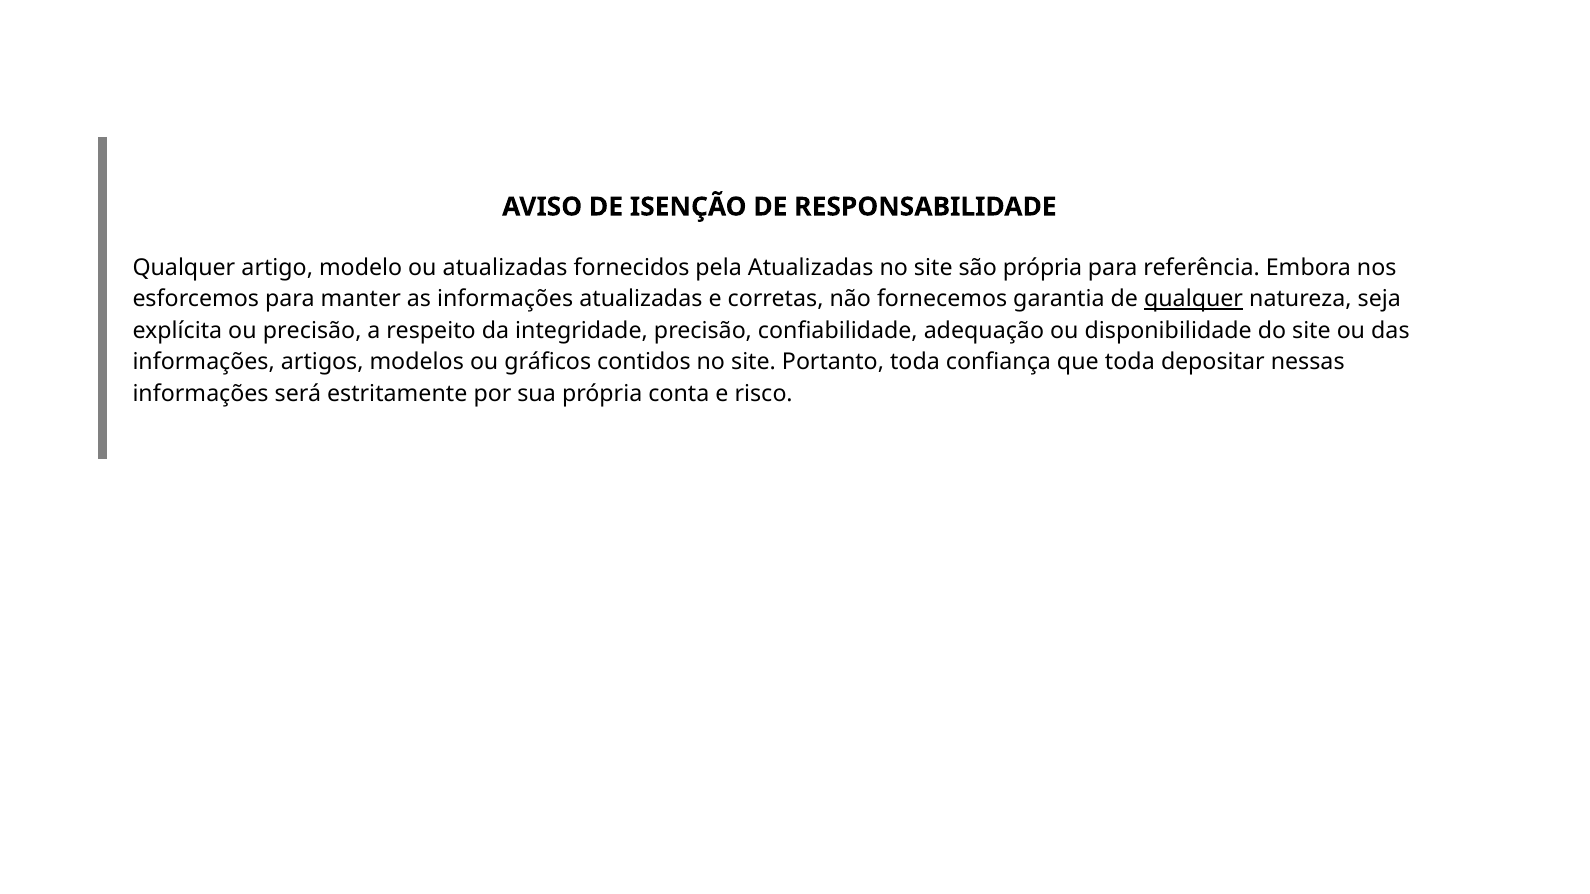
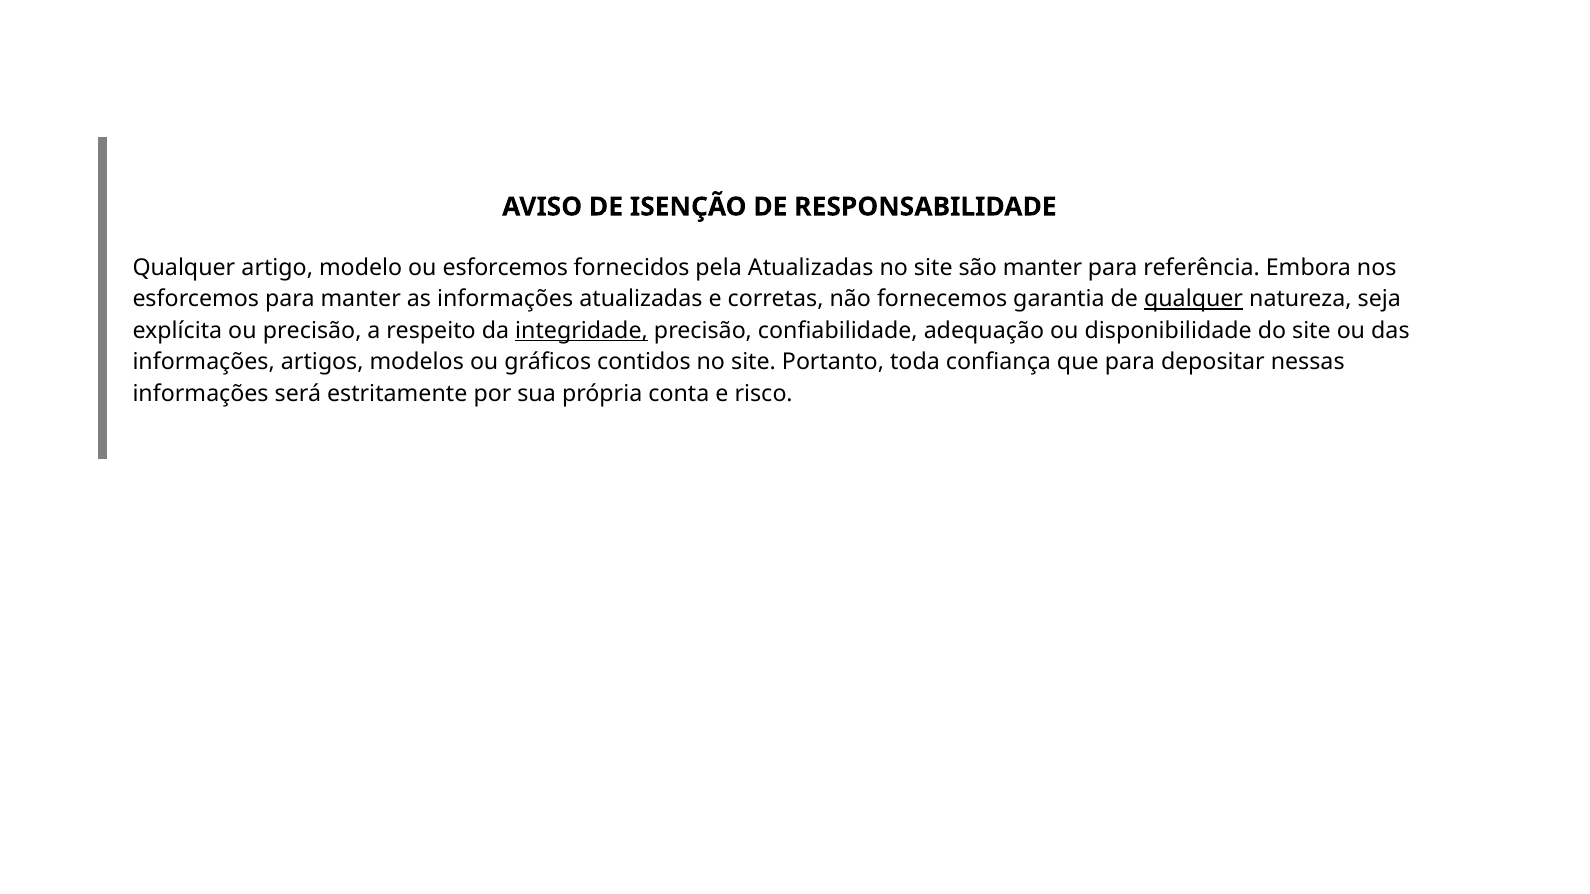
ou atualizadas: atualizadas -> esforcemos (505, 268)
são própria: própria -> manter (1042, 268)
integridade underline: none -> present (581, 331)
que toda: toda -> para (1130, 362)
